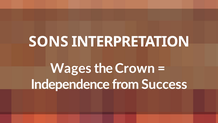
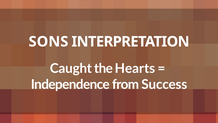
Wages: Wages -> Caught (71, 68)
Crown: Crown -> Hearts (135, 68)
